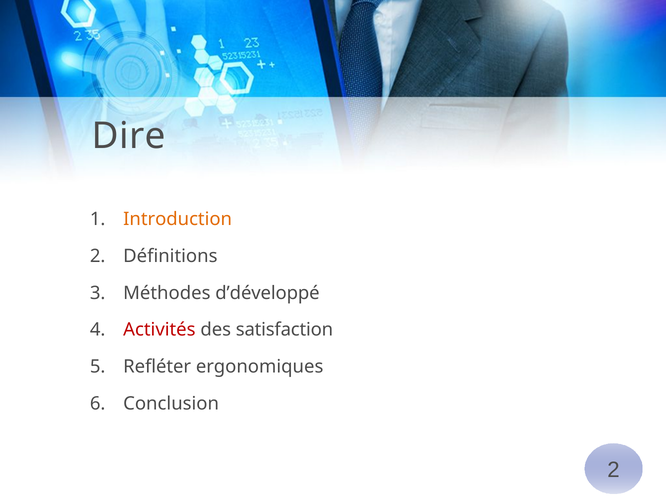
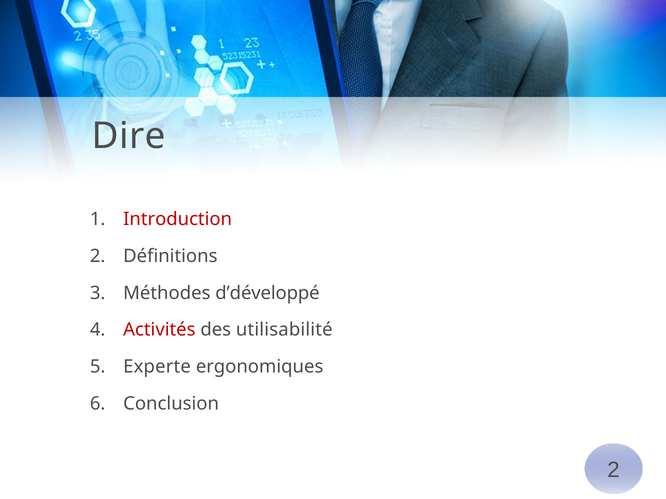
Introduction colour: orange -> red (178, 219)
satisfaction: satisfaction -> utilisabilité (284, 330)
Refléter: Refléter -> Experte (157, 367)
